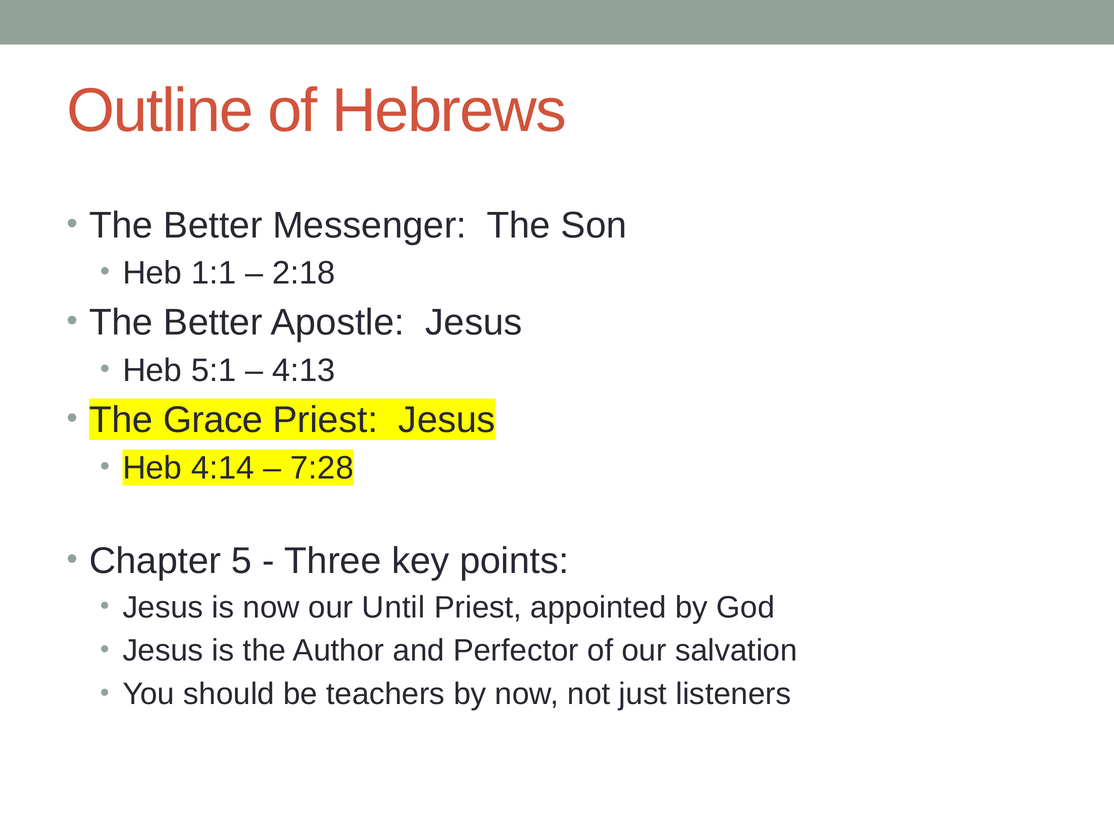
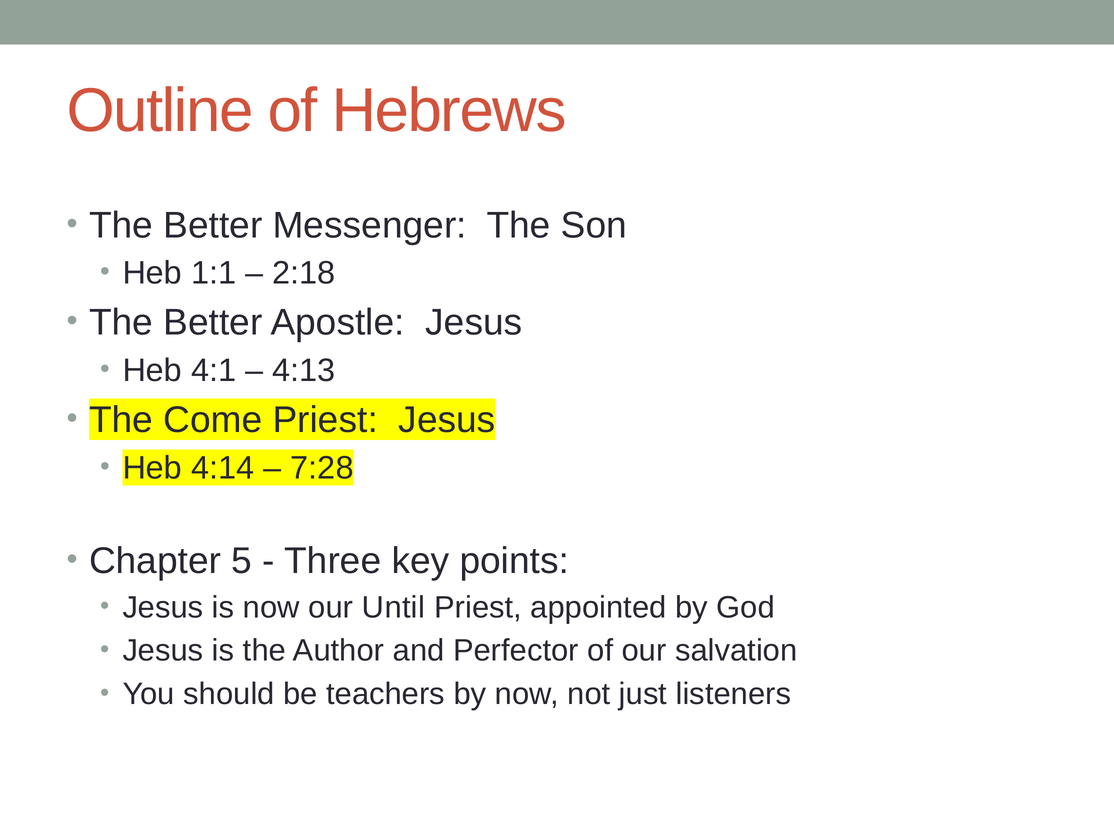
5:1: 5:1 -> 4:1 (214, 371)
Grace: Grace -> Come (213, 420)
